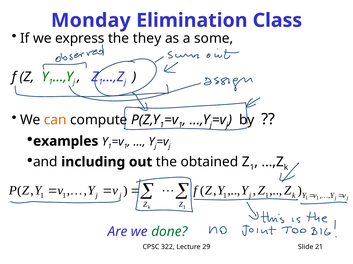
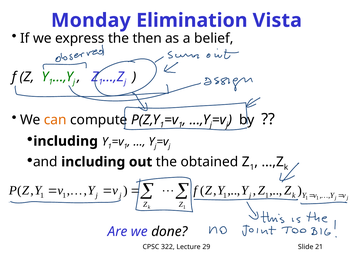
Class: Class -> Vista (277, 20)
they: they -> then (147, 39)
some: some -> belief (214, 39)
examples: examples -> including (66, 142)
done colour: green -> black (169, 232)
